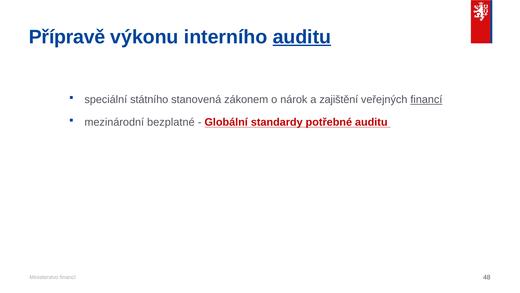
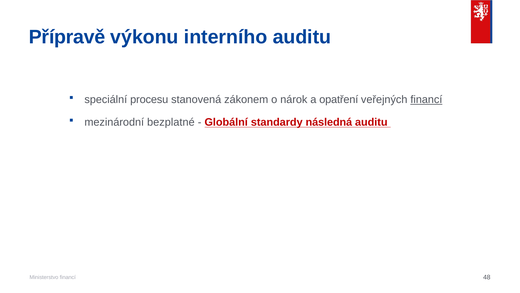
auditu underline: present -> none (302, 37)
státního: státního -> procesu (149, 99)
zajištění: zajištění -> opatření (339, 99)
potřebné: potřebné -> následná (329, 122)
